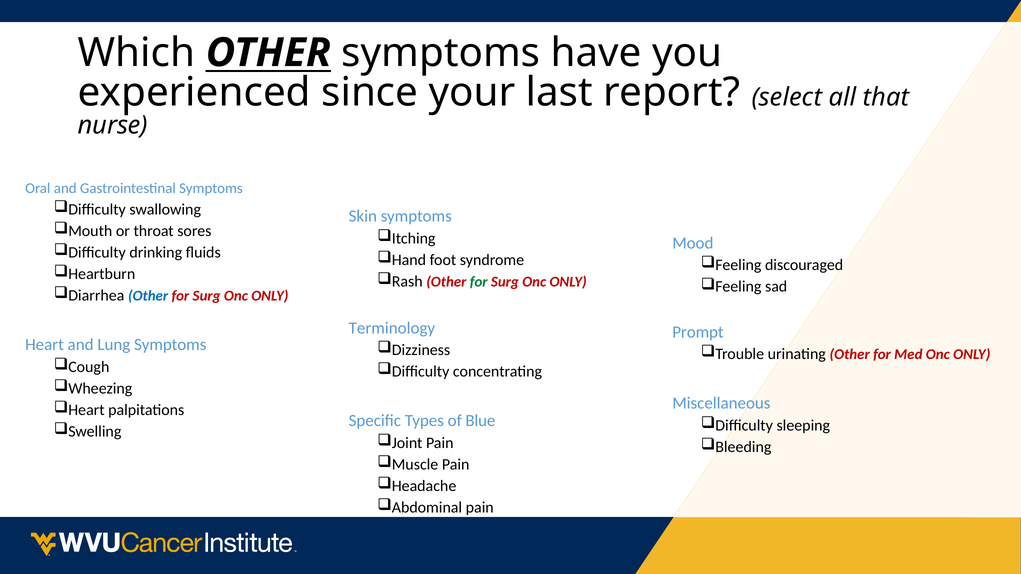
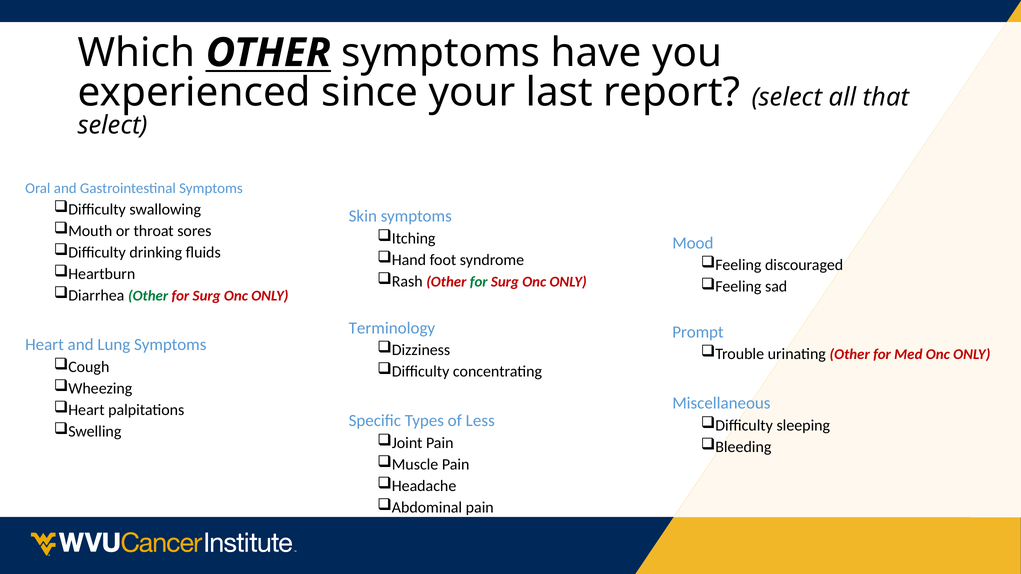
nurse: nurse -> select (113, 125)
Other colour: blue -> green (148, 296)
Blue: Blue -> Less (480, 421)
